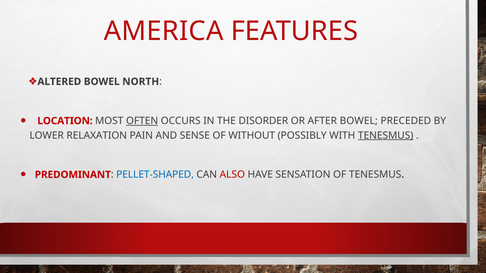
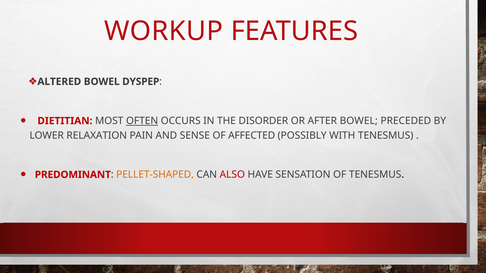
AMERICA: AMERICA -> WORKUP (164, 31)
NORTH: NORTH -> DYSPEP (141, 82)
LOCATION: LOCATION -> DIETITIAN (65, 121)
WITHOUT: WITHOUT -> AFFECTED (252, 136)
TENESMUS underline: present -> none (386, 136)
PELLET-SHAPED colour: blue -> orange (155, 175)
